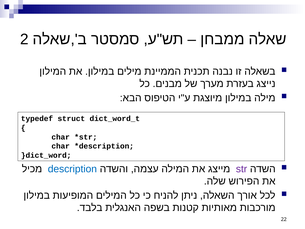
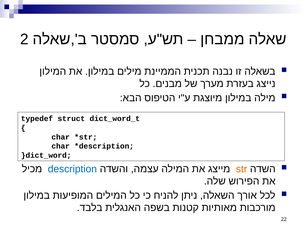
str colour: purple -> orange (242, 169)
